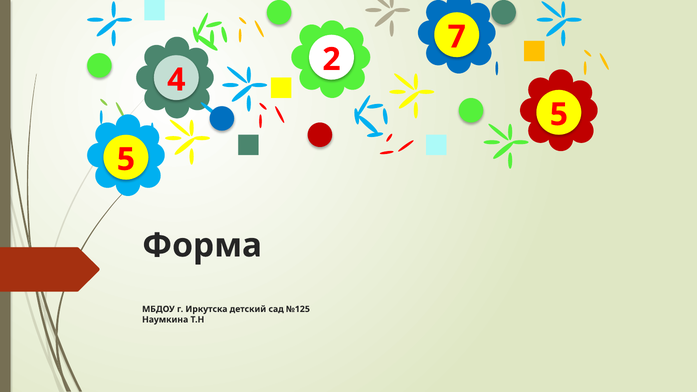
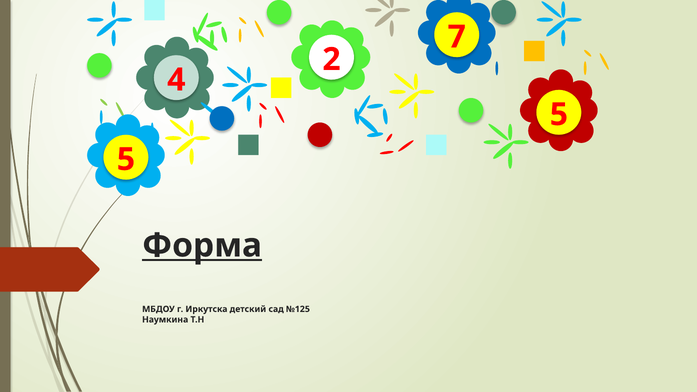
Форма underline: none -> present (202, 246)
